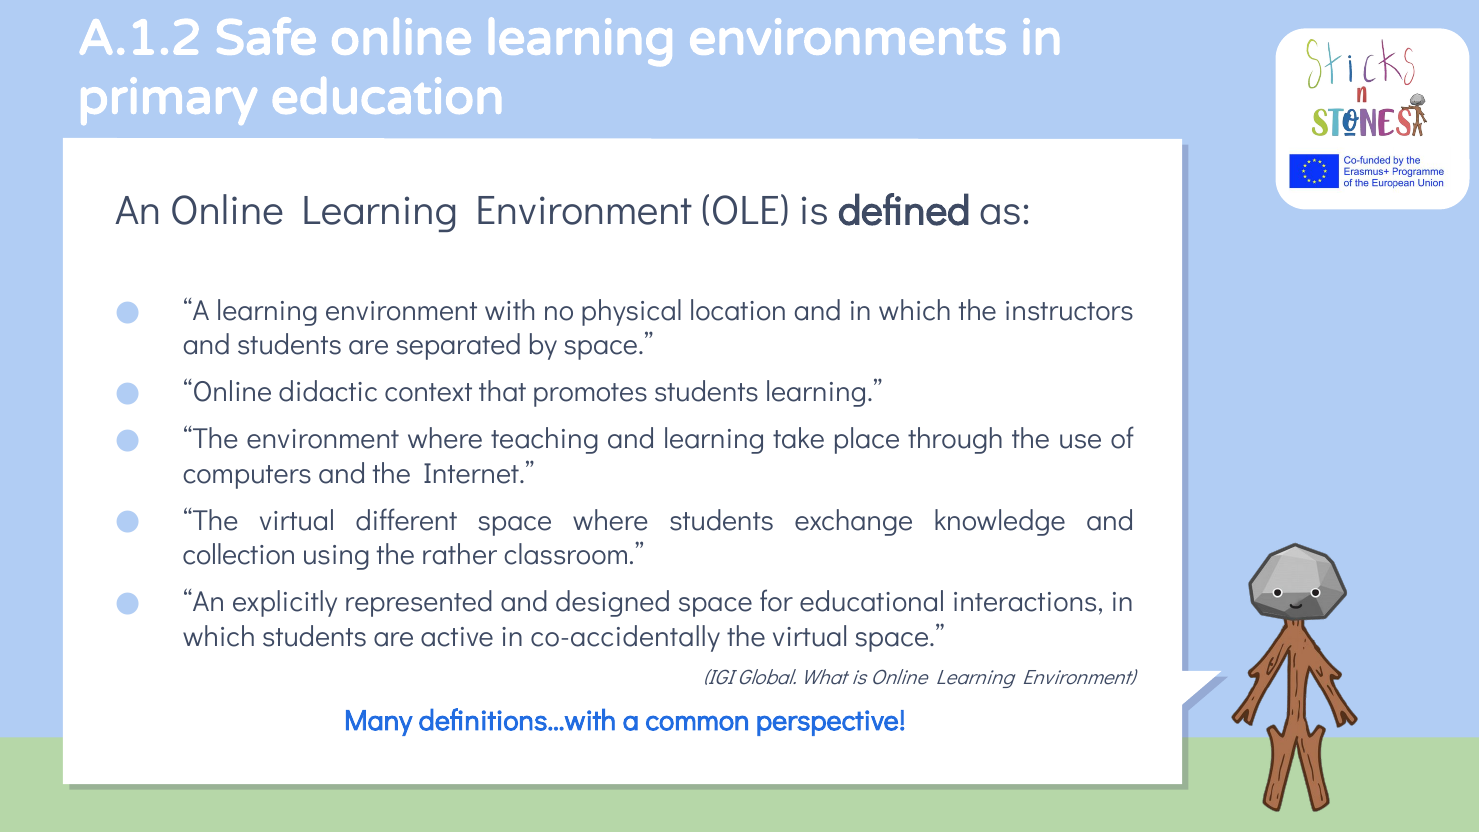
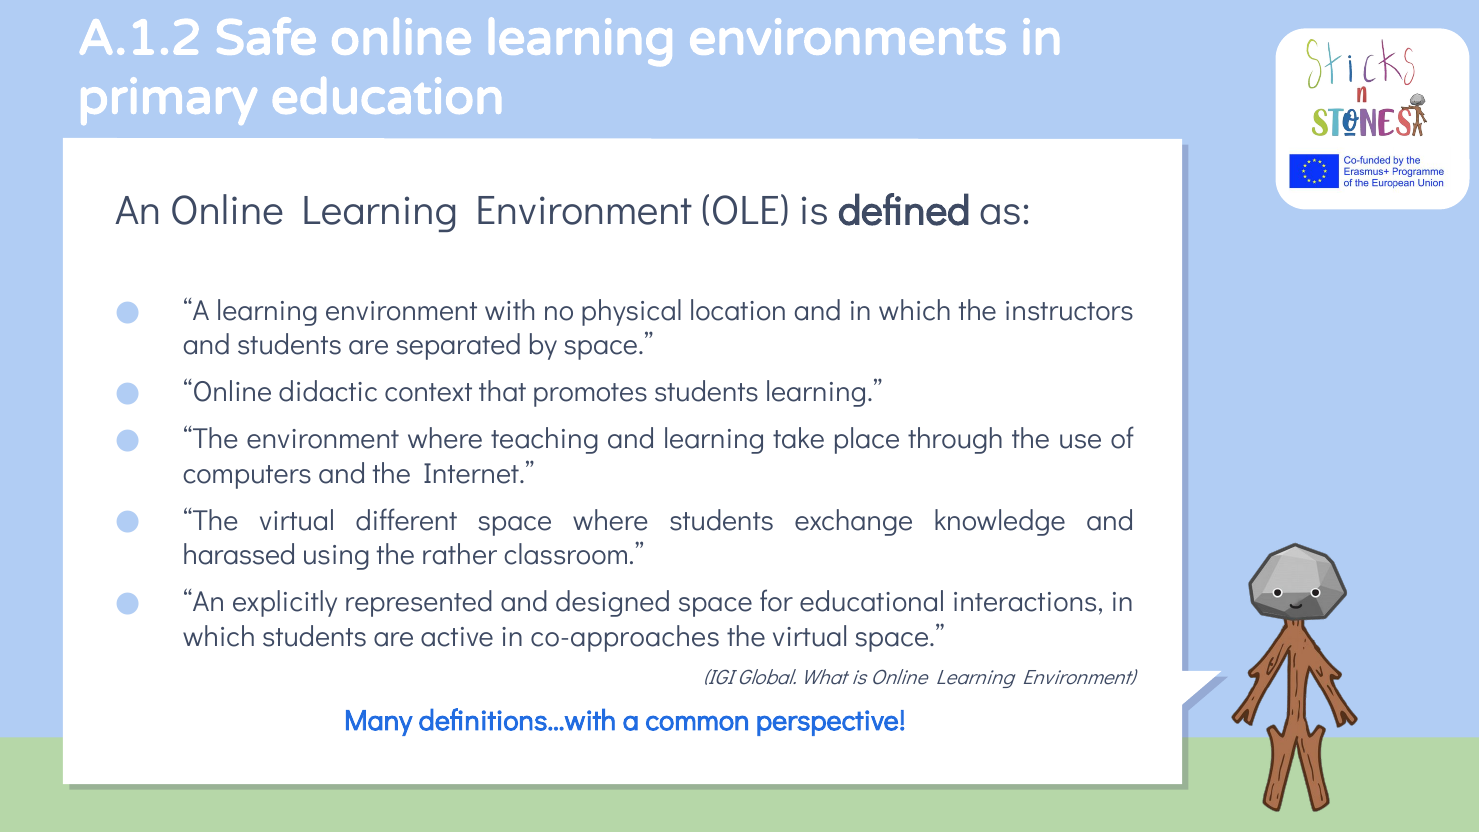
collection: collection -> harassed (239, 555)
co-accidentally: co-accidentally -> co-approaches (625, 637)
